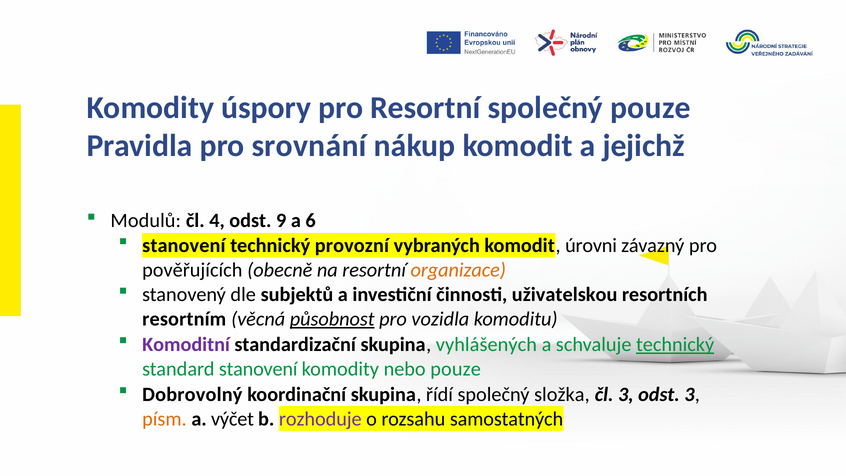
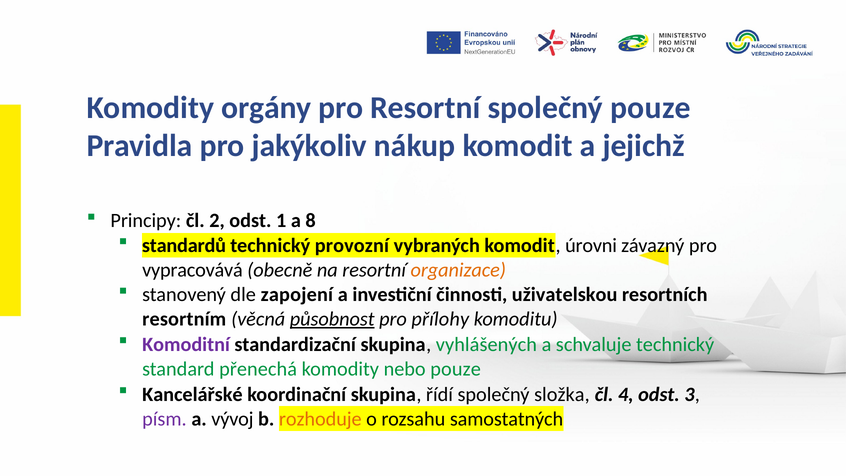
úspory: úspory -> orgány (266, 108)
srovnání: srovnání -> jakýkoliv (309, 146)
Modulů: Modulů -> Principy (146, 221)
4: 4 -> 2 (217, 221)
9: 9 -> 1 (281, 221)
6: 6 -> 8 (311, 221)
stanovení: stanovení -> standardů (184, 245)
pověřujících: pověřujících -> vypracovává (192, 270)
subjektů: subjektů -> zapojení (297, 295)
vozidla: vozidla -> přílohy (440, 319)
technický underline: present -> none (675, 344)
standard stanovení: stanovení -> přenechá (258, 369)
Dobrovolný: Dobrovolný -> Kancelářské (192, 394)
čl 3: 3 -> 4 (626, 394)
písm colour: orange -> purple (164, 419)
výčet: výčet -> vývoj (232, 419)
rozhoduje colour: purple -> orange (320, 419)
